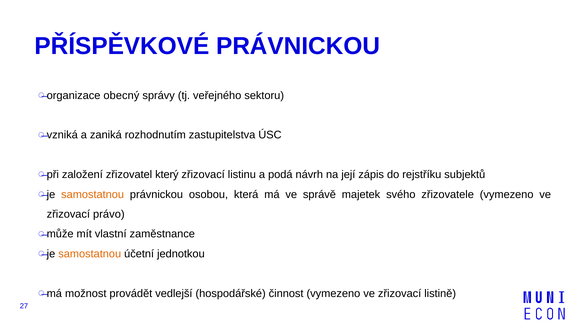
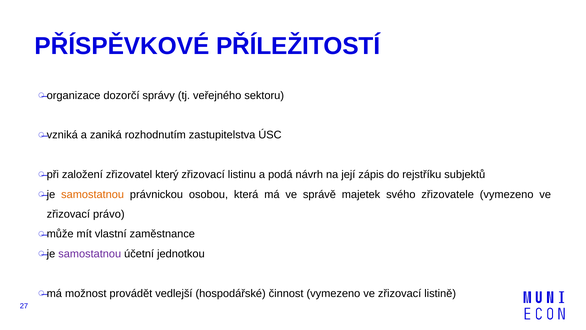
PŘÍSPĚVKOVÉ PRÁVNICKOU: PRÁVNICKOU -> PŘÍLEŽITOSTÍ (298, 46)
obecný: obecný -> dozorčí (121, 95)
samostatnou colour: orange -> purple (90, 253)
